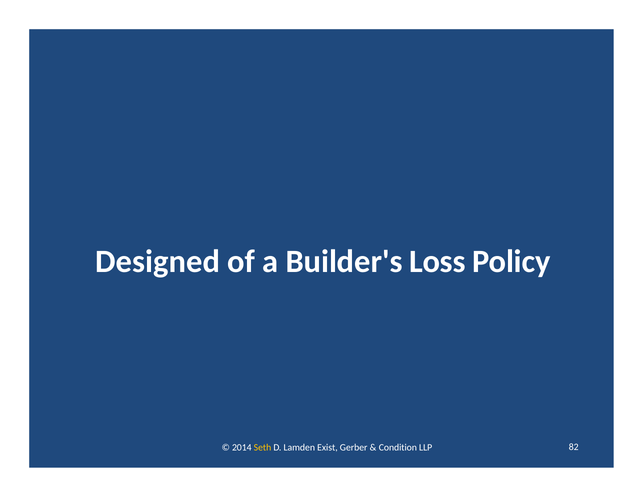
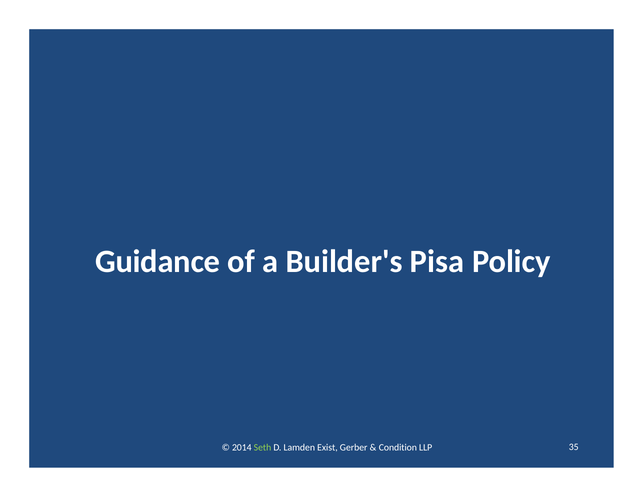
Designed: Designed -> Guidance (158, 261)
Loss: Loss -> Pisa (437, 261)
Seth colour: yellow -> light green (262, 447)
82: 82 -> 35 (574, 447)
